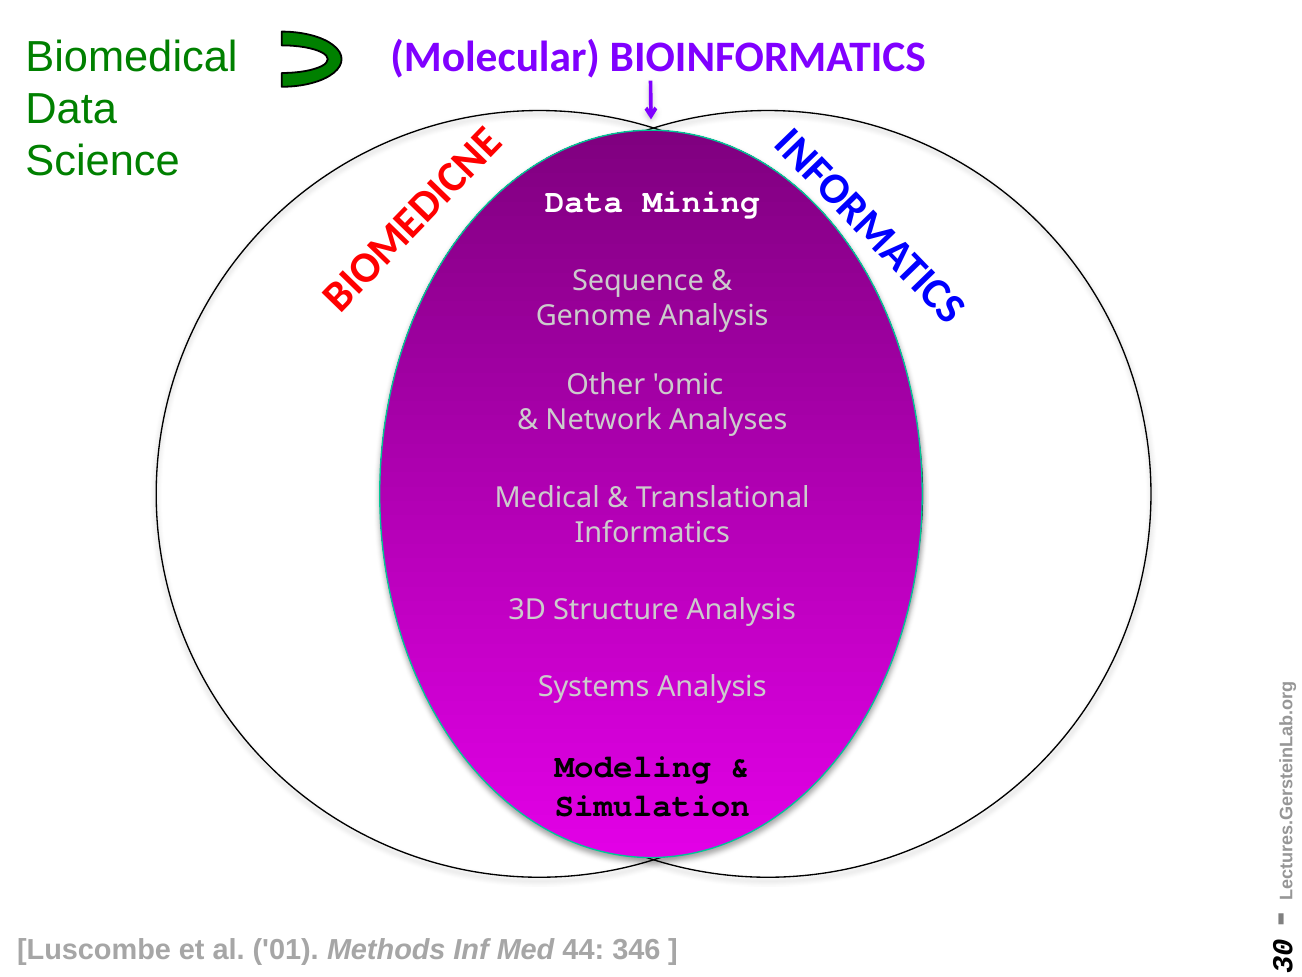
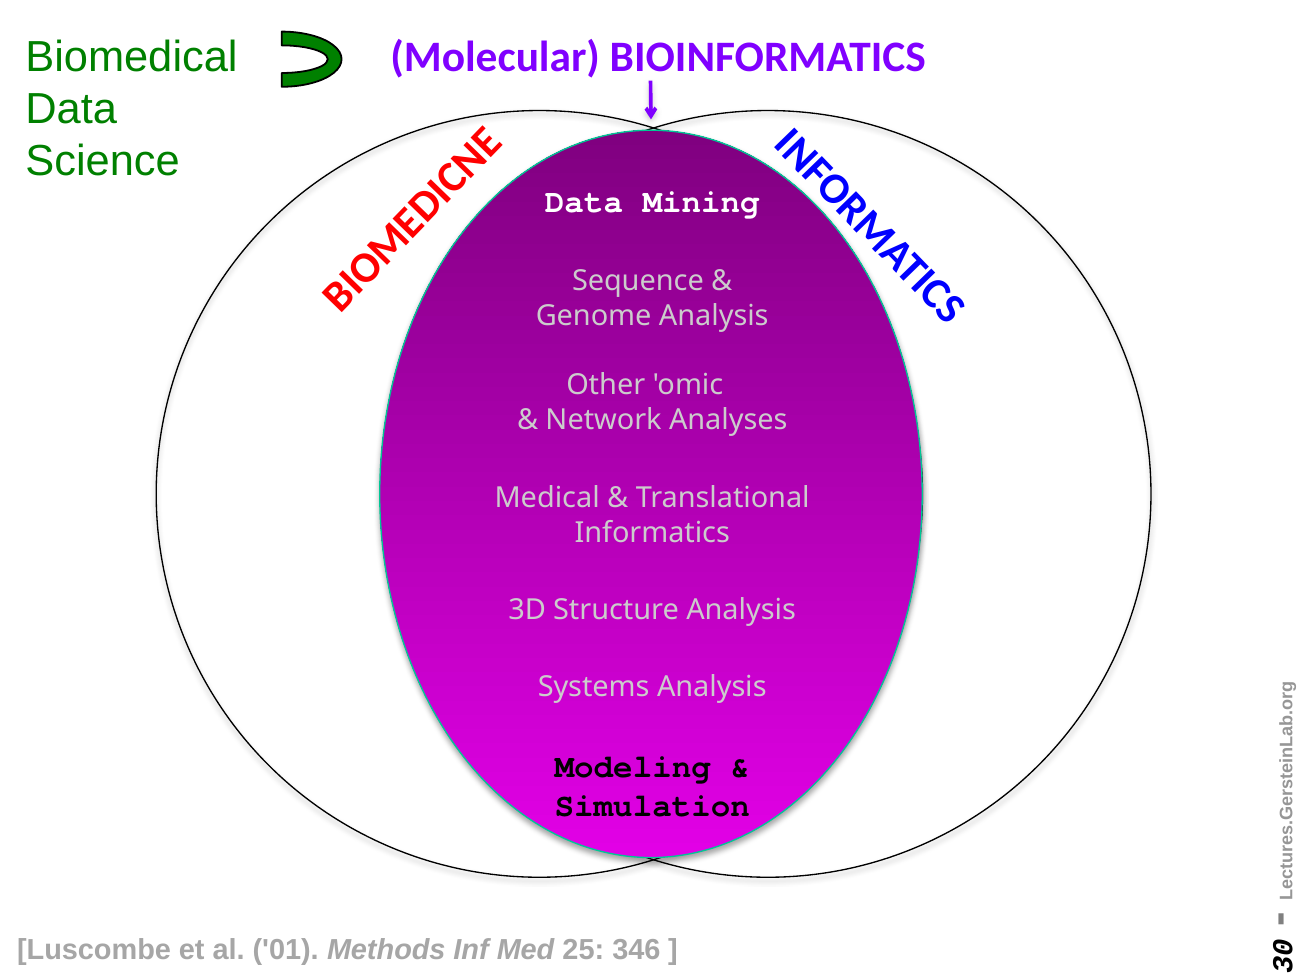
44: 44 -> 25 (583, 950)
